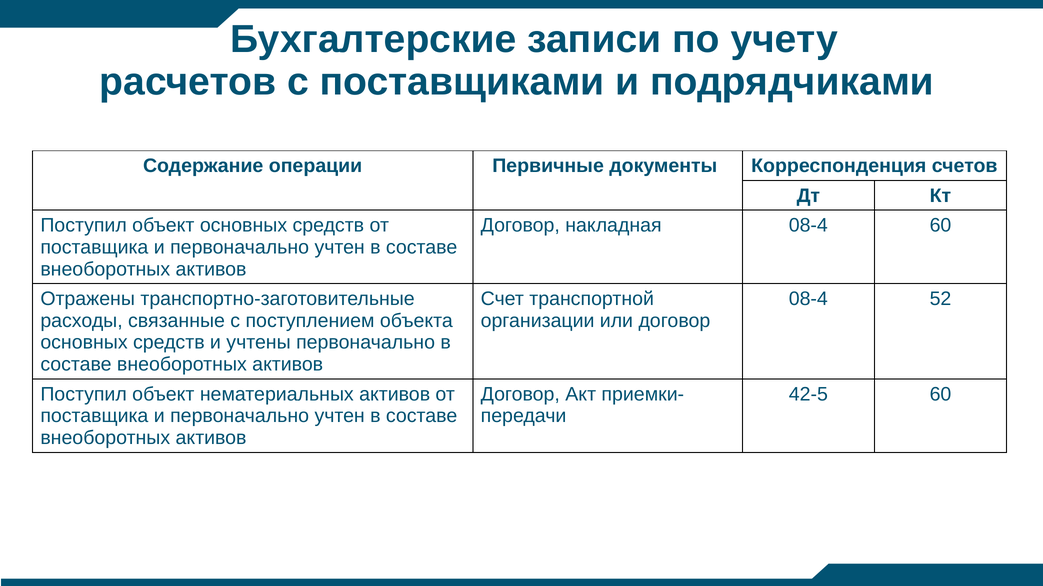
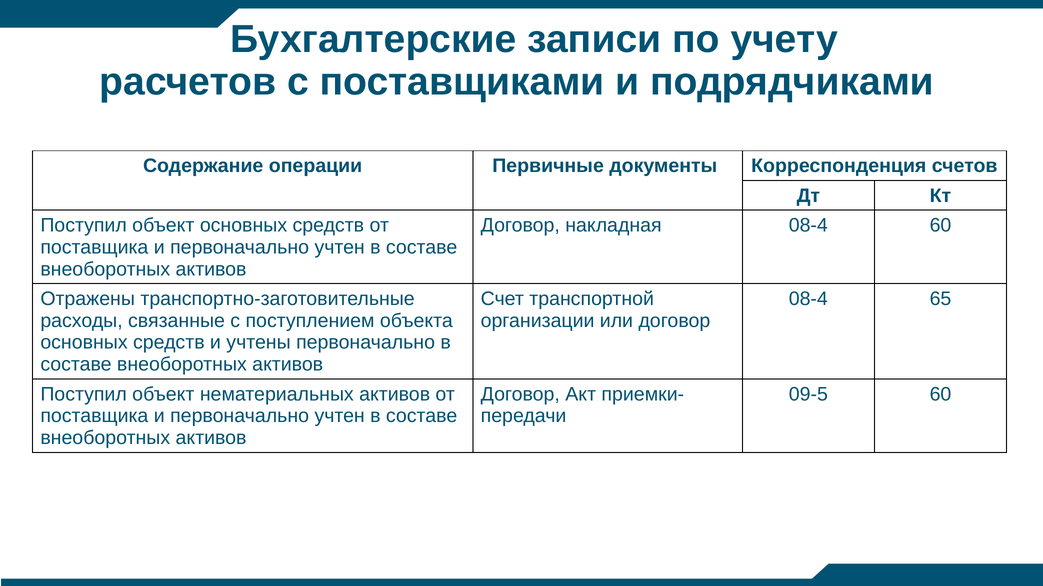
52: 52 -> 65 (940, 299)
42-5: 42-5 -> 09-5 (808, 395)
